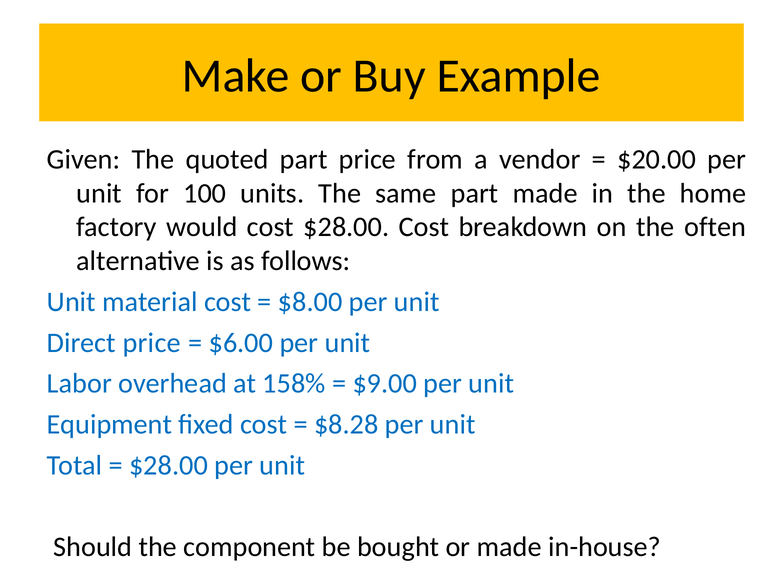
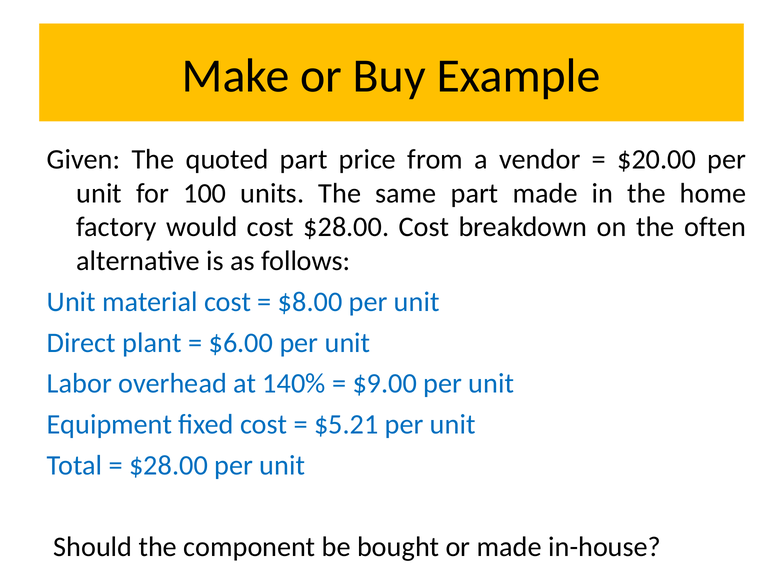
Direct price: price -> plant (152, 343)
158%: 158% -> 140% (294, 384)
$8.28: $8.28 -> $5.21 (346, 425)
